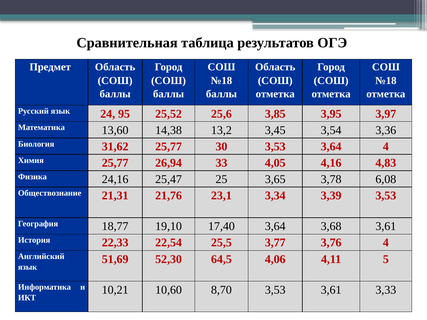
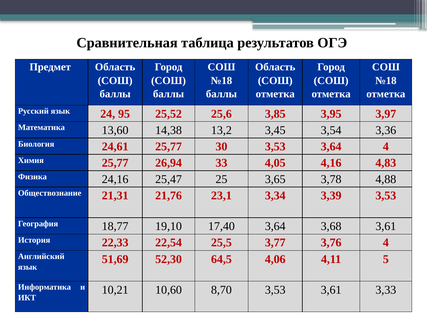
31,62: 31,62 -> 24,61 (115, 147)
6,08: 6,08 -> 4,88 (386, 179)
